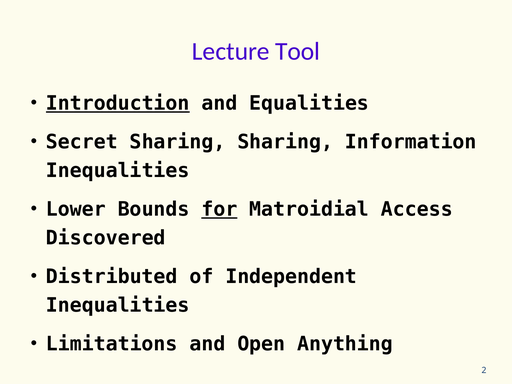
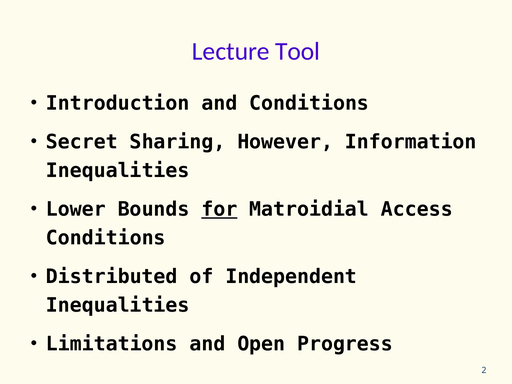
Introduction underline: present -> none (118, 103)
and Equalities: Equalities -> Conditions (309, 103)
Sharing Sharing: Sharing -> However (285, 142)
Discovered: Discovered -> Conditions (106, 238)
Anything: Anything -> Progress (345, 344)
